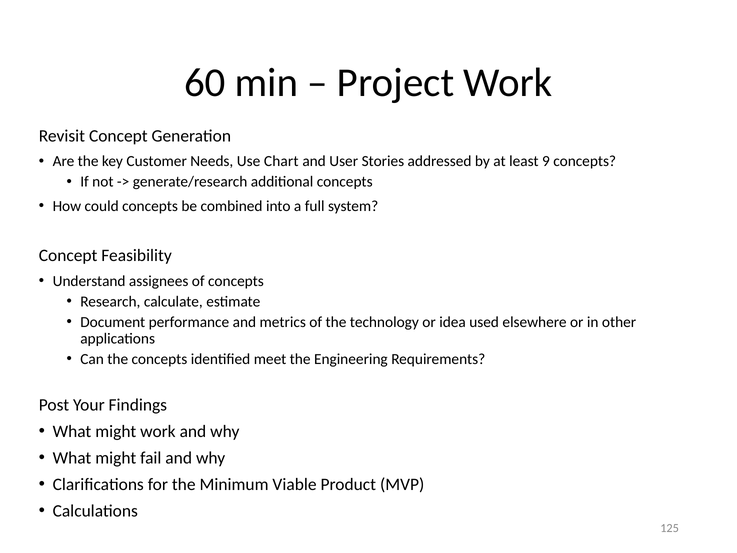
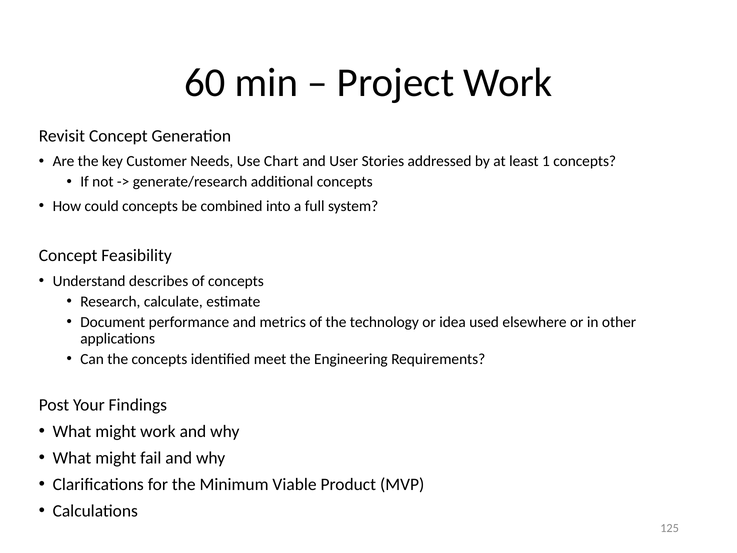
9: 9 -> 1 (546, 161)
assignees: assignees -> describes (159, 281)
